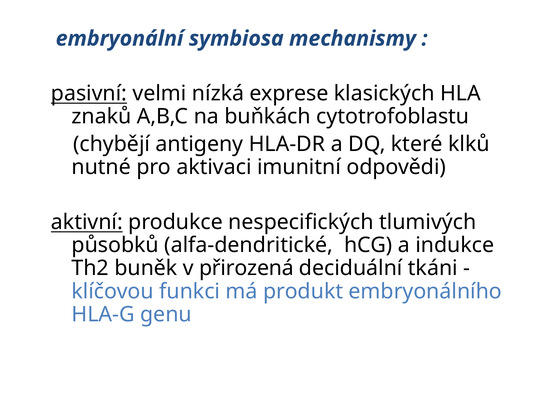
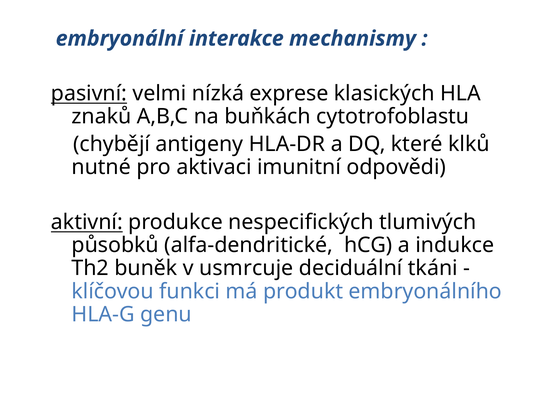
symbiosa: symbiosa -> interakce (236, 39)
přirozená: přirozená -> usmrcuje (246, 268)
